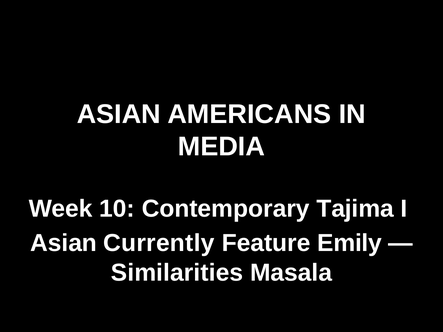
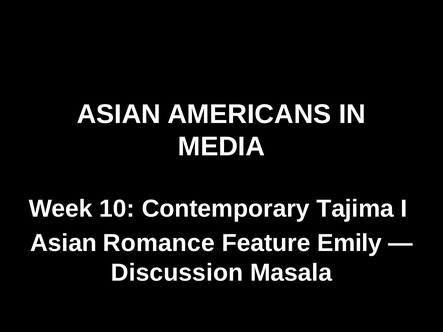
Currently: Currently -> Romance (159, 243)
Similarities: Similarities -> Discussion (177, 273)
